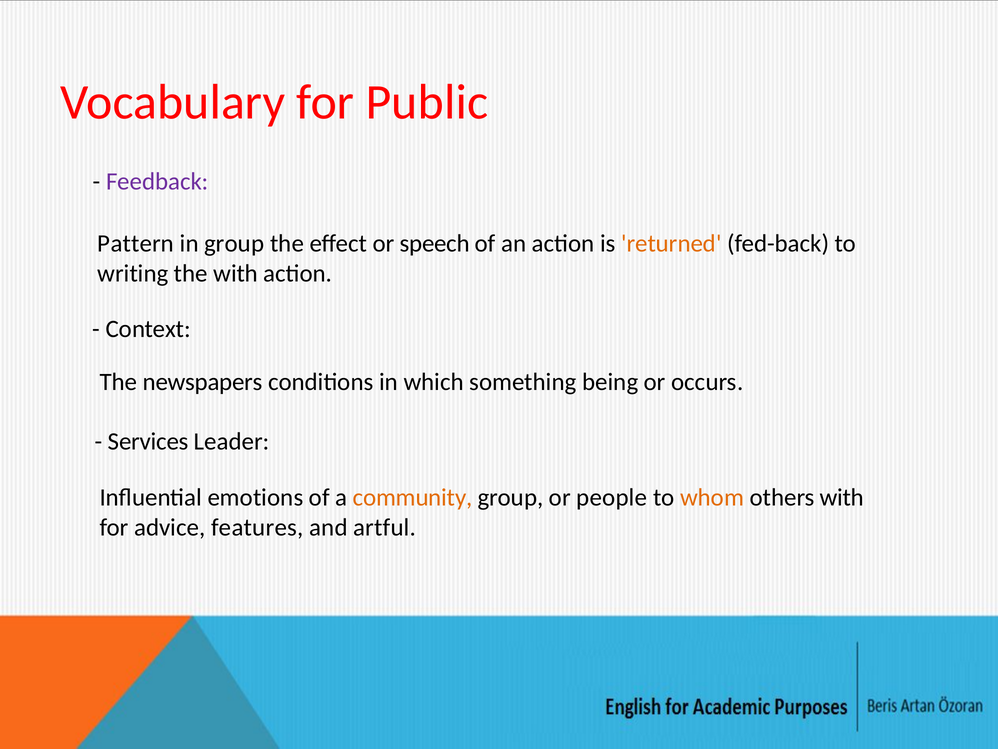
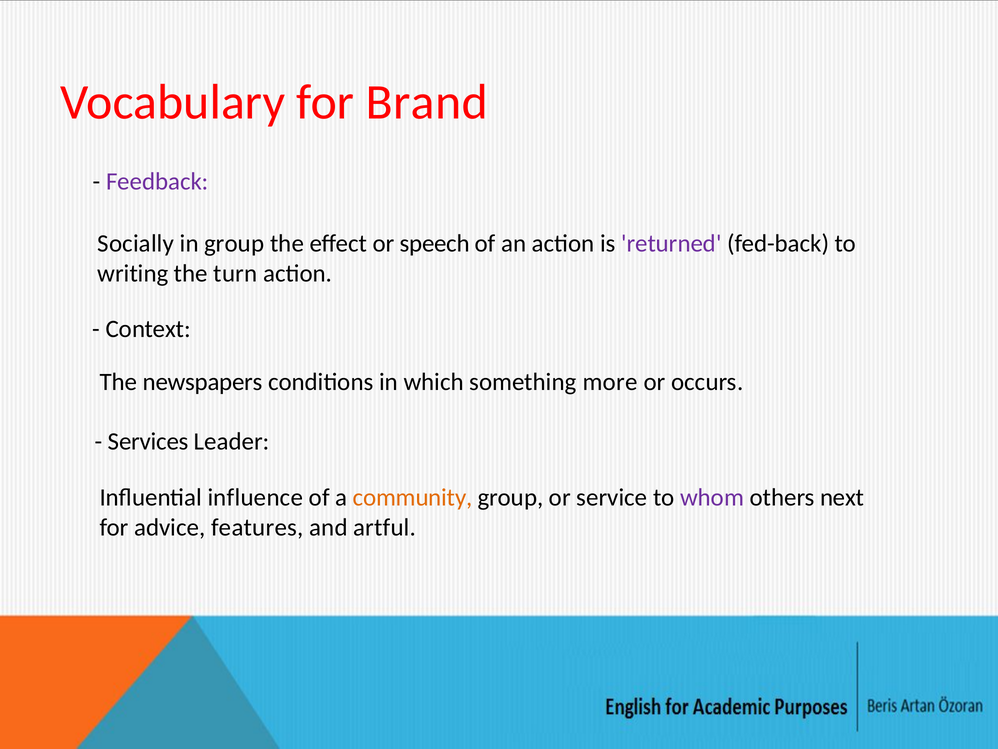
Public: Public -> Brand (427, 102)
Pattern: Pattern -> Socially (136, 243)
returned colour: orange -> purple (671, 243)
the with: with -> turn (235, 273)
being: being -> more (610, 382)
emotions: emotions -> influence (255, 497)
people: people -> service (612, 497)
whom colour: orange -> purple (712, 497)
others with: with -> next (842, 497)
